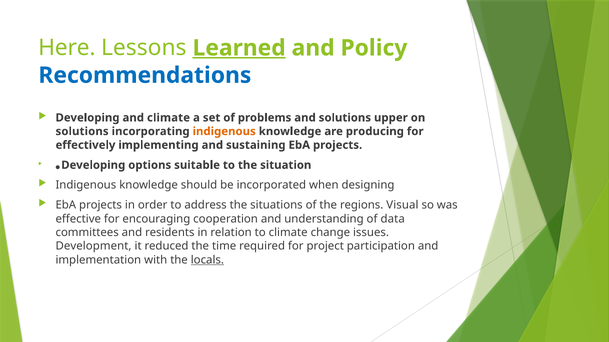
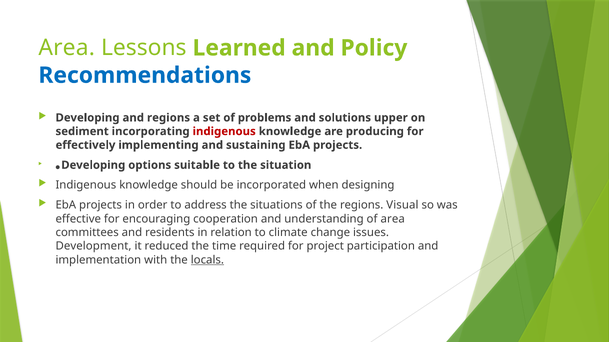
Here: Here -> Area (67, 48)
Learned underline: present -> none (239, 48)
and climate: climate -> regions (169, 118)
solutions: solutions -> sediment (82, 132)
indigenous colour: orange -> red (224, 132)
of data: data -> area (393, 219)
